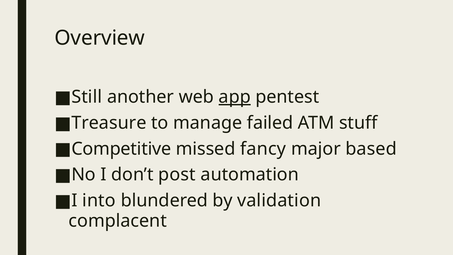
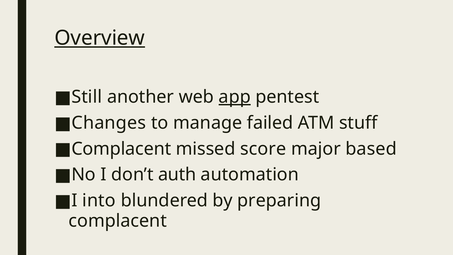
Overview underline: none -> present (100, 38)
Treasure: Treasure -> Changes (109, 123)
Competitive: Competitive -> Complacent (121, 149)
fancy: fancy -> score (263, 149)
post: post -> auth (177, 175)
validation: validation -> preparing (279, 200)
